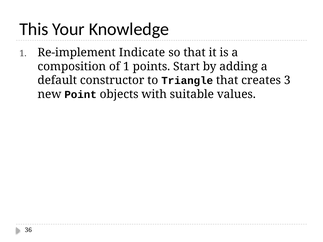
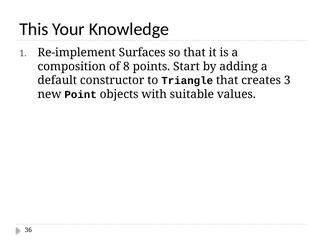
Indicate: Indicate -> Surfaces (142, 52)
of 1: 1 -> 8 (126, 66)
